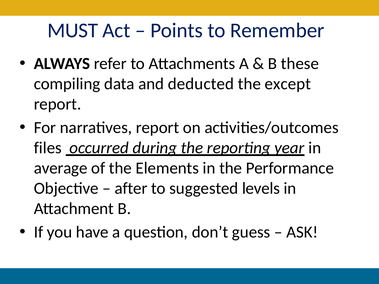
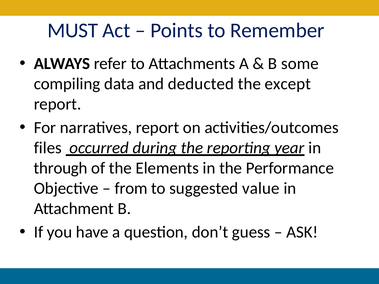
these: these -> some (300, 64)
average: average -> through (61, 168)
after: after -> from (131, 189)
levels: levels -> value (261, 189)
